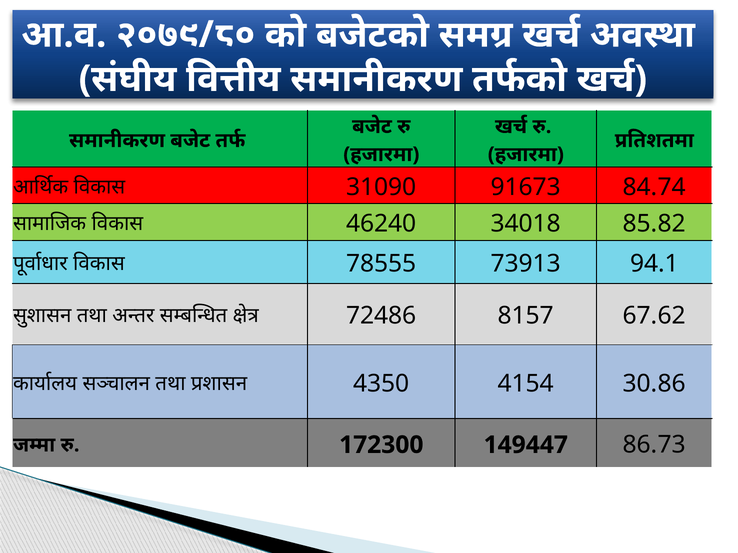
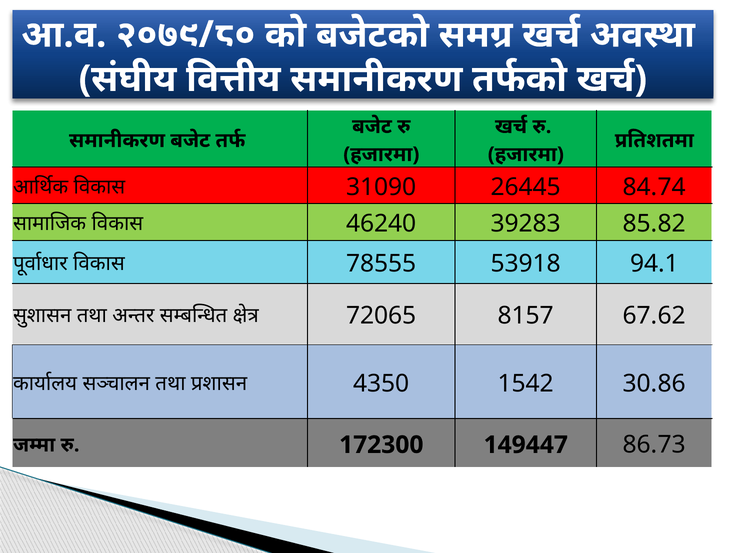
91673: 91673 -> 26445 (526, 187)
34018: 34018 -> 39283 (526, 224)
73913: 73913 -> 53918 (526, 264)
72486: 72486 -> 72065 (381, 316)
4154: 4154 -> 1542 (526, 384)
